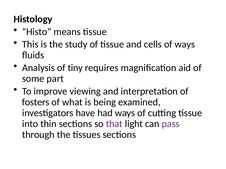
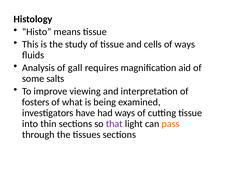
tiny: tiny -> gall (75, 68)
part: part -> salts (55, 79)
pass colour: purple -> orange (171, 124)
